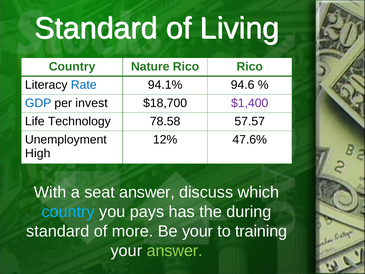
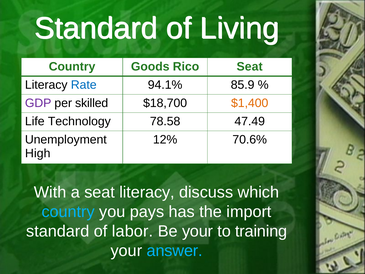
Nature: Nature -> Goods (150, 67)
Rico Rico: Rico -> Seat (250, 67)
94.6: 94.6 -> 85.9 (243, 85)
GDP colour: blue -> purple (38, 103)
invest: invest -> skilled (92, 103)
$1,400 colour: purple -> orange (250, 103)
57.57: 57.57 -> 47.49 (250, 121)
47.6%: 47.6% -> 70.6% (250, 140)
a seat answer: answer -> literacy (147, 192)
during: during -> import (249, 212)
more: more -> labor (132, 231)
answer colour: light green -> light blue (175, 251)
